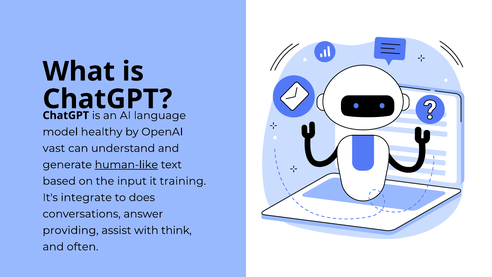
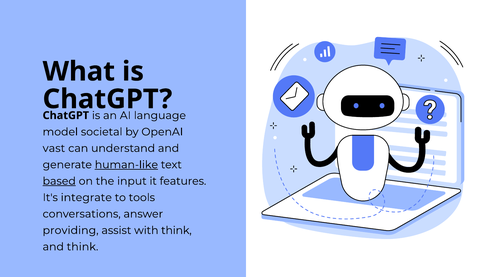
healthy: healthy -> societal (102, 132)
based underline: none -> present (59, 181)
training: training -> features (183, 181)
does: does -> tools (142, 197)
and often: often -> think (83, 247)
